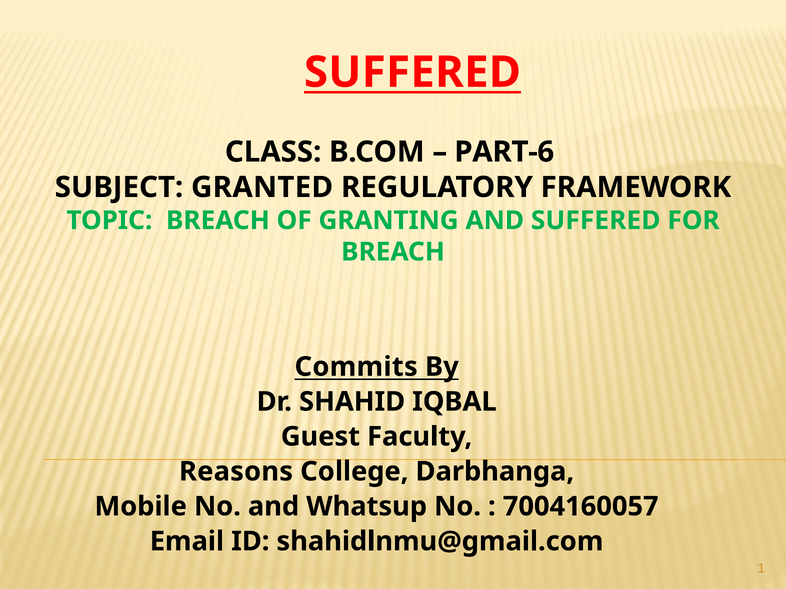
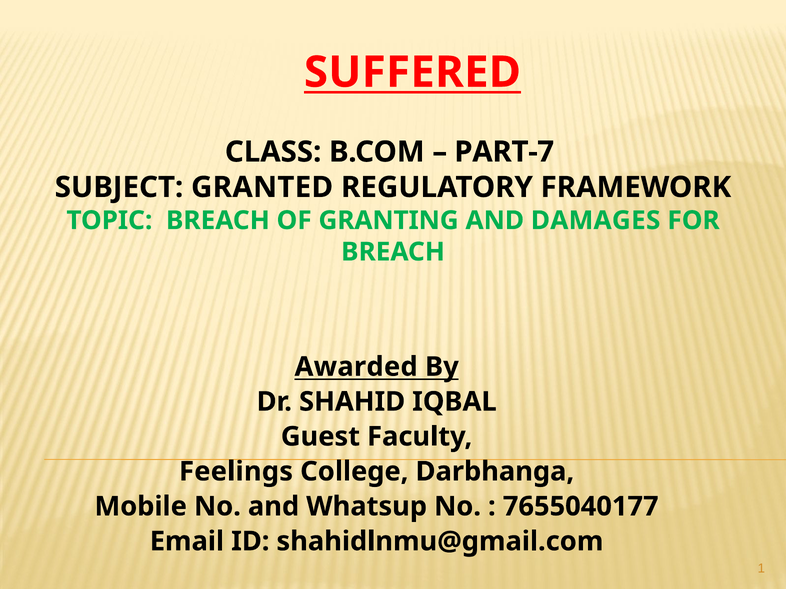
PART-6: PART-6 -> PART-7 (504, 152)
AND SUFFERED: SUFFERED -> DAMAGES (596, 221)
Commits: Commits -> Awarded (356, 367)
Reasons: Reasons -> Feelings (236, 472)
7004160057: 7004160057 -> 7655040177 (581, 507)
